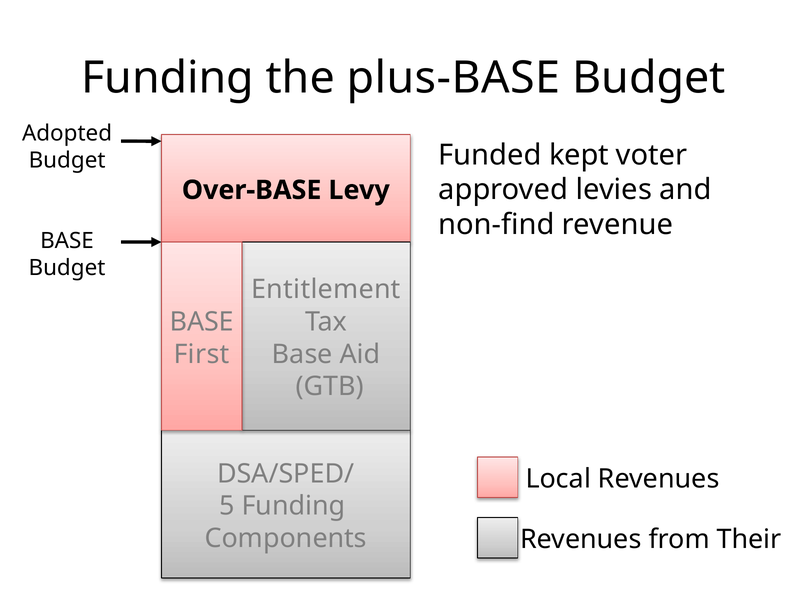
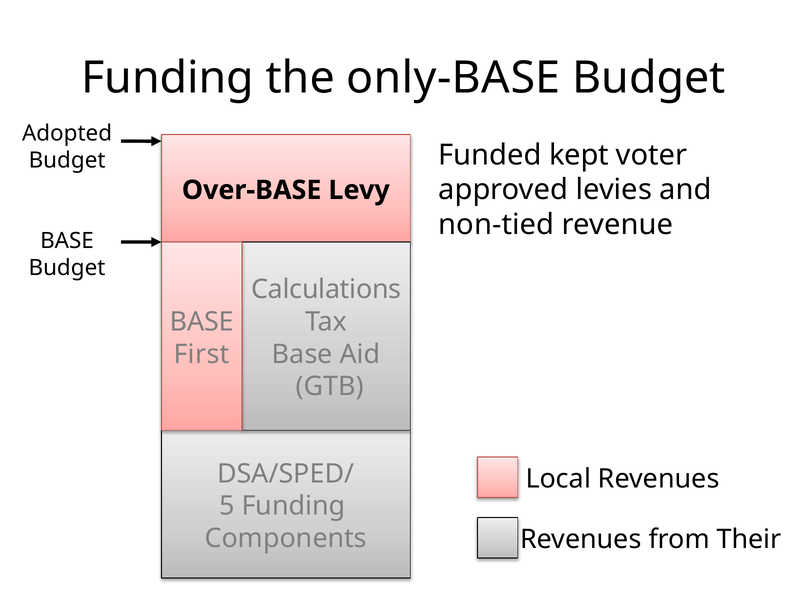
plus-BASE: plus-BASE -> only-BASE (453, 78)
non-find: non-find -> non-tied (496, 225)
Entitlement: Entitlement -> Calculations (326, 290)
